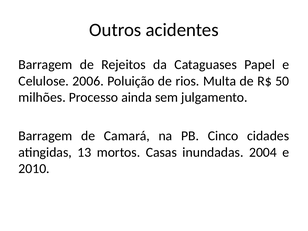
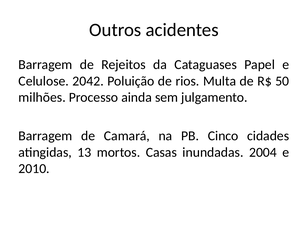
2006: 2006 -> 2042 (88, 81)
